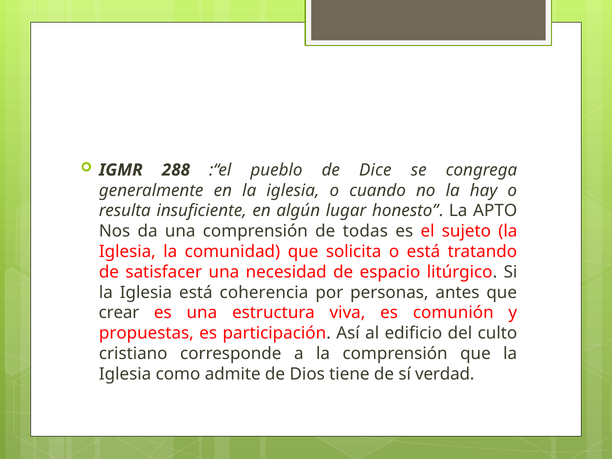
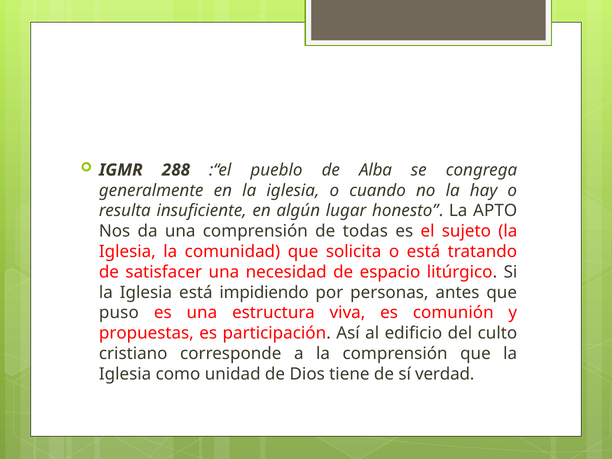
Dice: Dice -> Alba (375, 170)
coherencia: coherencia -> impidiendo (264, 292)
crear: crear -> puso (119, 313)
admite: admite -> unidad (233, 374)
